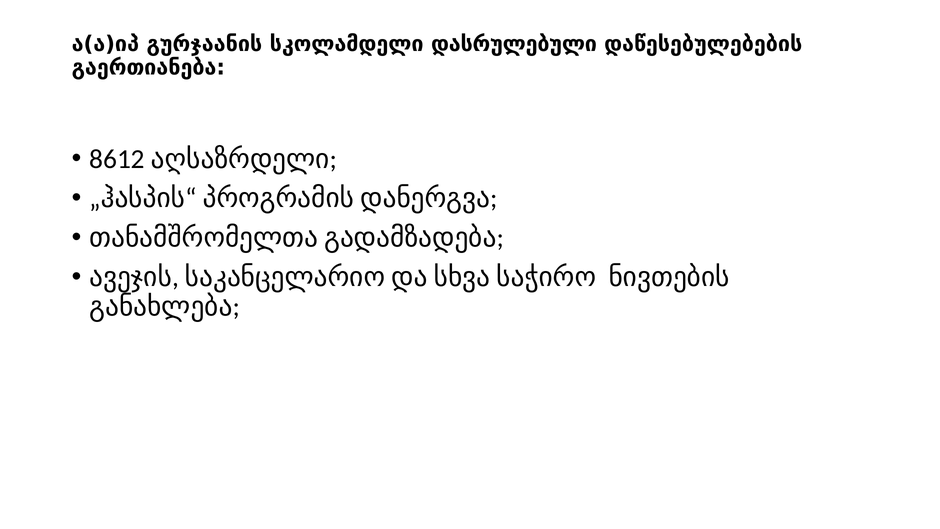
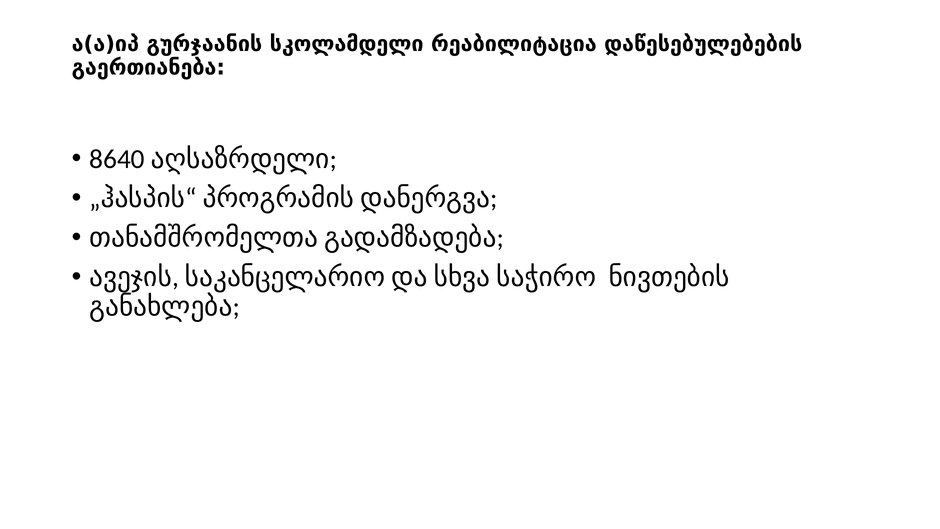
დასრულებული: დასრულებული -> რეაბილიტაცია (514, 44)
8612: 8612 -> 8640 (117, 159)
